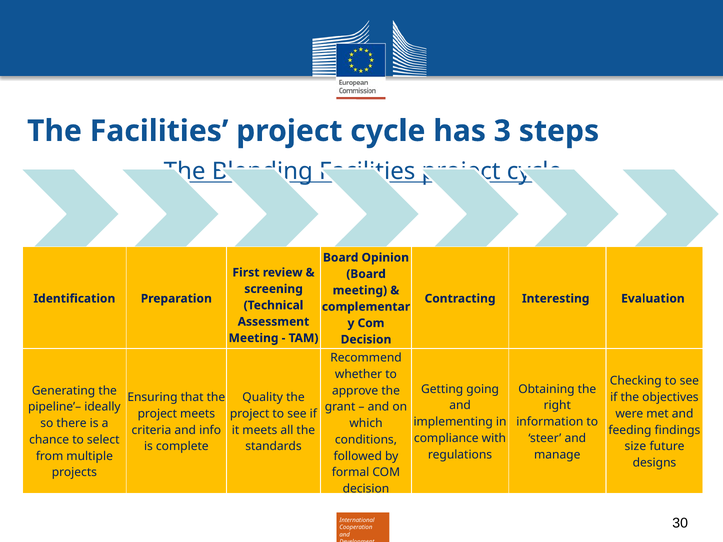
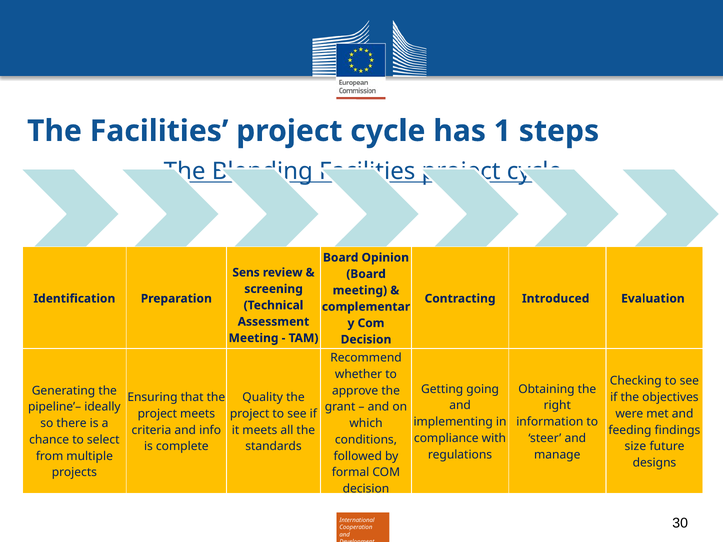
3: 3 -> 1 (502, 131)
First: First -> Sens (246, 273)
Interesting: Interesting -> Introduced (556, 299)
